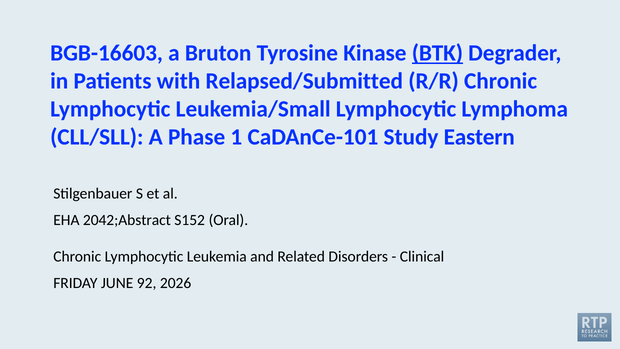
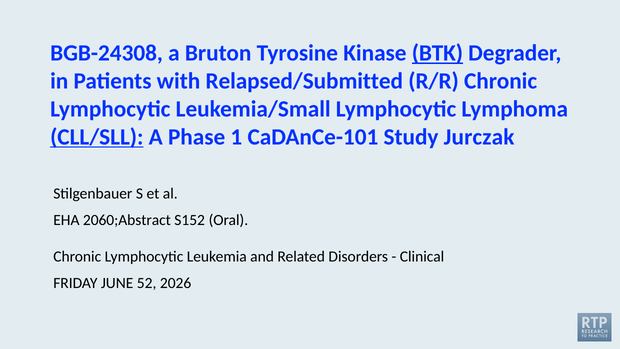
BGB-16603: BGB-16603 -> BGB-24308 (107, 53)
CLL/SLL underline: none -> present (97, 137)
Eastern: Eastern -> Jurczak (479, 137)
2042;Abstract: 2042;Abstract -> 2060;Abstract (127, 220)
92: 92 -> 52 (147, 283)
